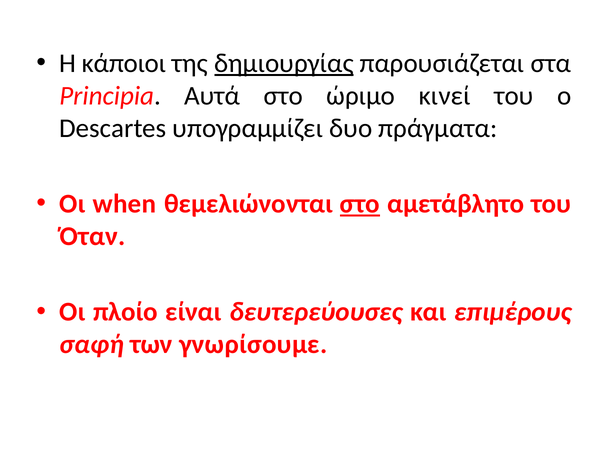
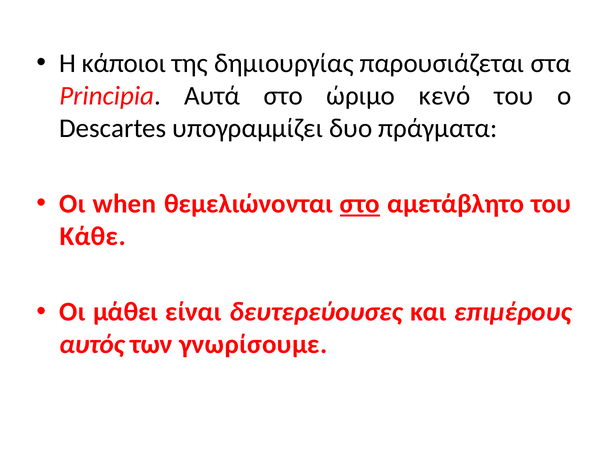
δημιουργίας underline: present -> none (284, 63)
κινεί: κινεί -> κενό (445, 96)
Όταν: Όταν -> Κάθε (93, 236)
πλοίο: πλοίο -> μάθει (125, 312)
σαφή: σαφή -> αυτός (92, 344)
